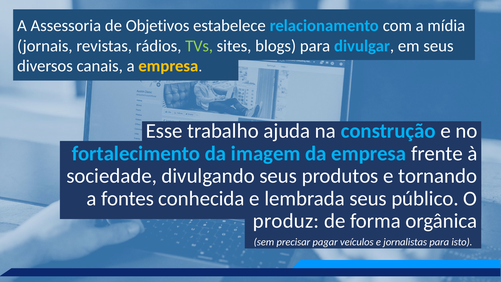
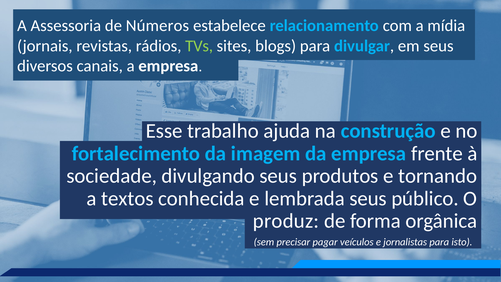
Objetivos: Objetivos -> Números (157, 26)
empresa colour: yellow -> white (169, 66)
fontes: fontes -> textos (127, 198)
